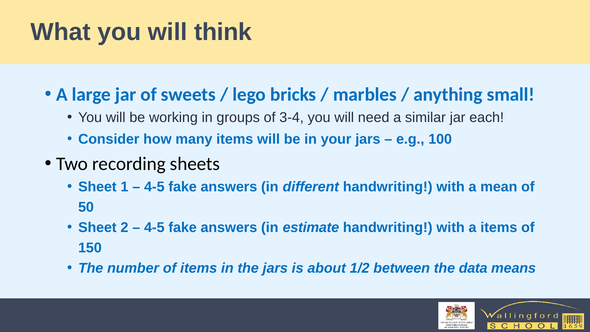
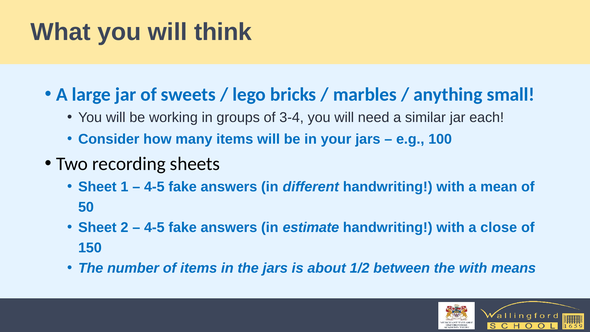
a items: items -> close (499, 228)
the data: data -> with (473, 268)
